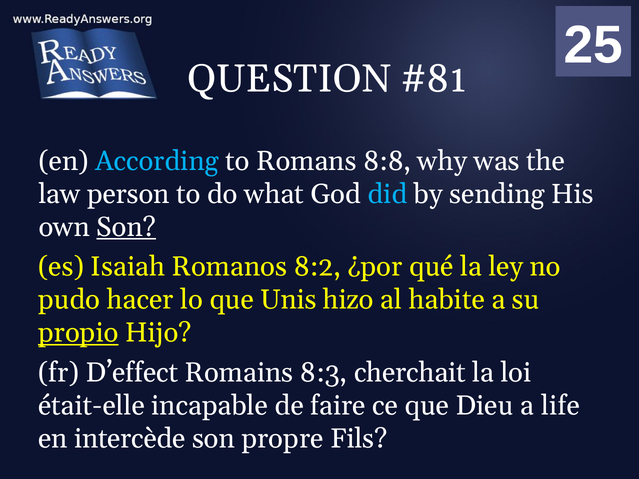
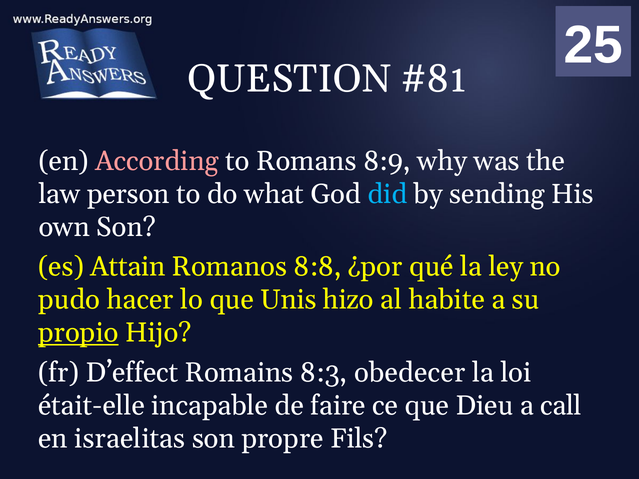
According colour: light blue -> pink (157, 161)
8:8: 8:8 -> 8:9 (387, 161)
Son underline: present -> none (126, 227)
Isaiah: Isaiah -> Attain (128, 267)
8:2: 8:2 -> 8:8 (317, 267)
cherchait: cherchait -> obedecer (410, 373)
life: life -> call (561, 406)
intercède: intercède -> israelitas (130, 439)
